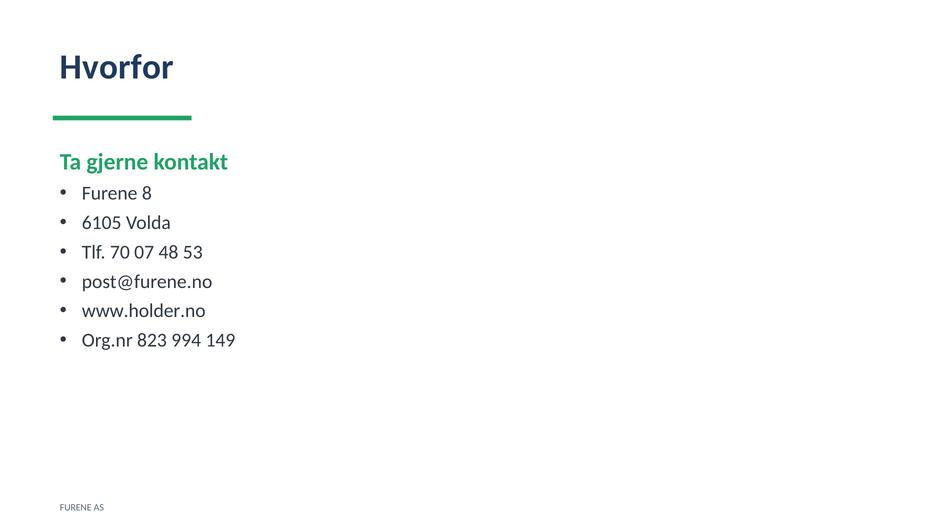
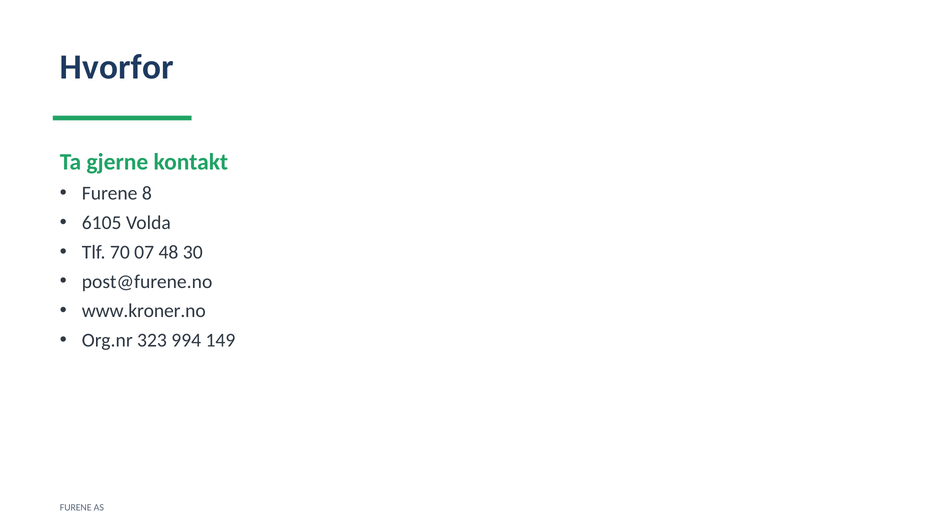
53: 53 -> 30 (193, 252)
www.holder.no: www.holder.no -> www.kroner.no (144, 311)
823: 823 -> 323 (152, 340)
